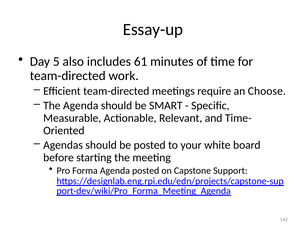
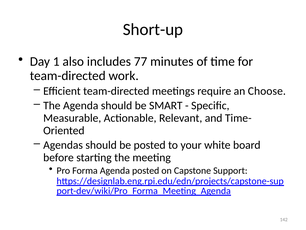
Essay-up: Essay-up -> Short-up (153, 29)
5: 5 -> 1 (56, 61)
61: 61 -> 77 (141, 61)
